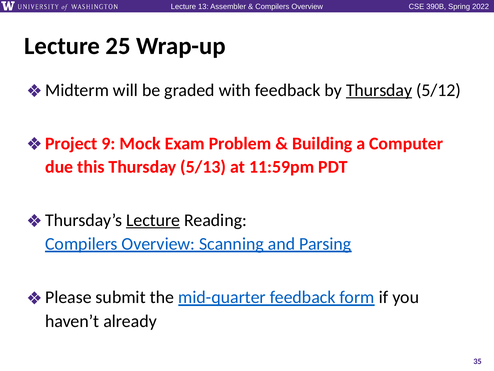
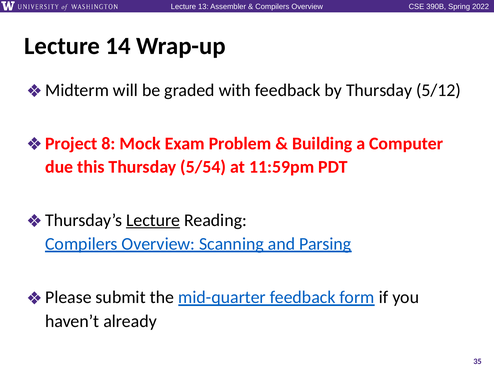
25: 25 -> 14 (118, 46)
Thursday underline: present -> none (379, 90)
9: 9 -> 8 (109, 143)
5/13: 5/13 -> 5/54 (203, 167)
